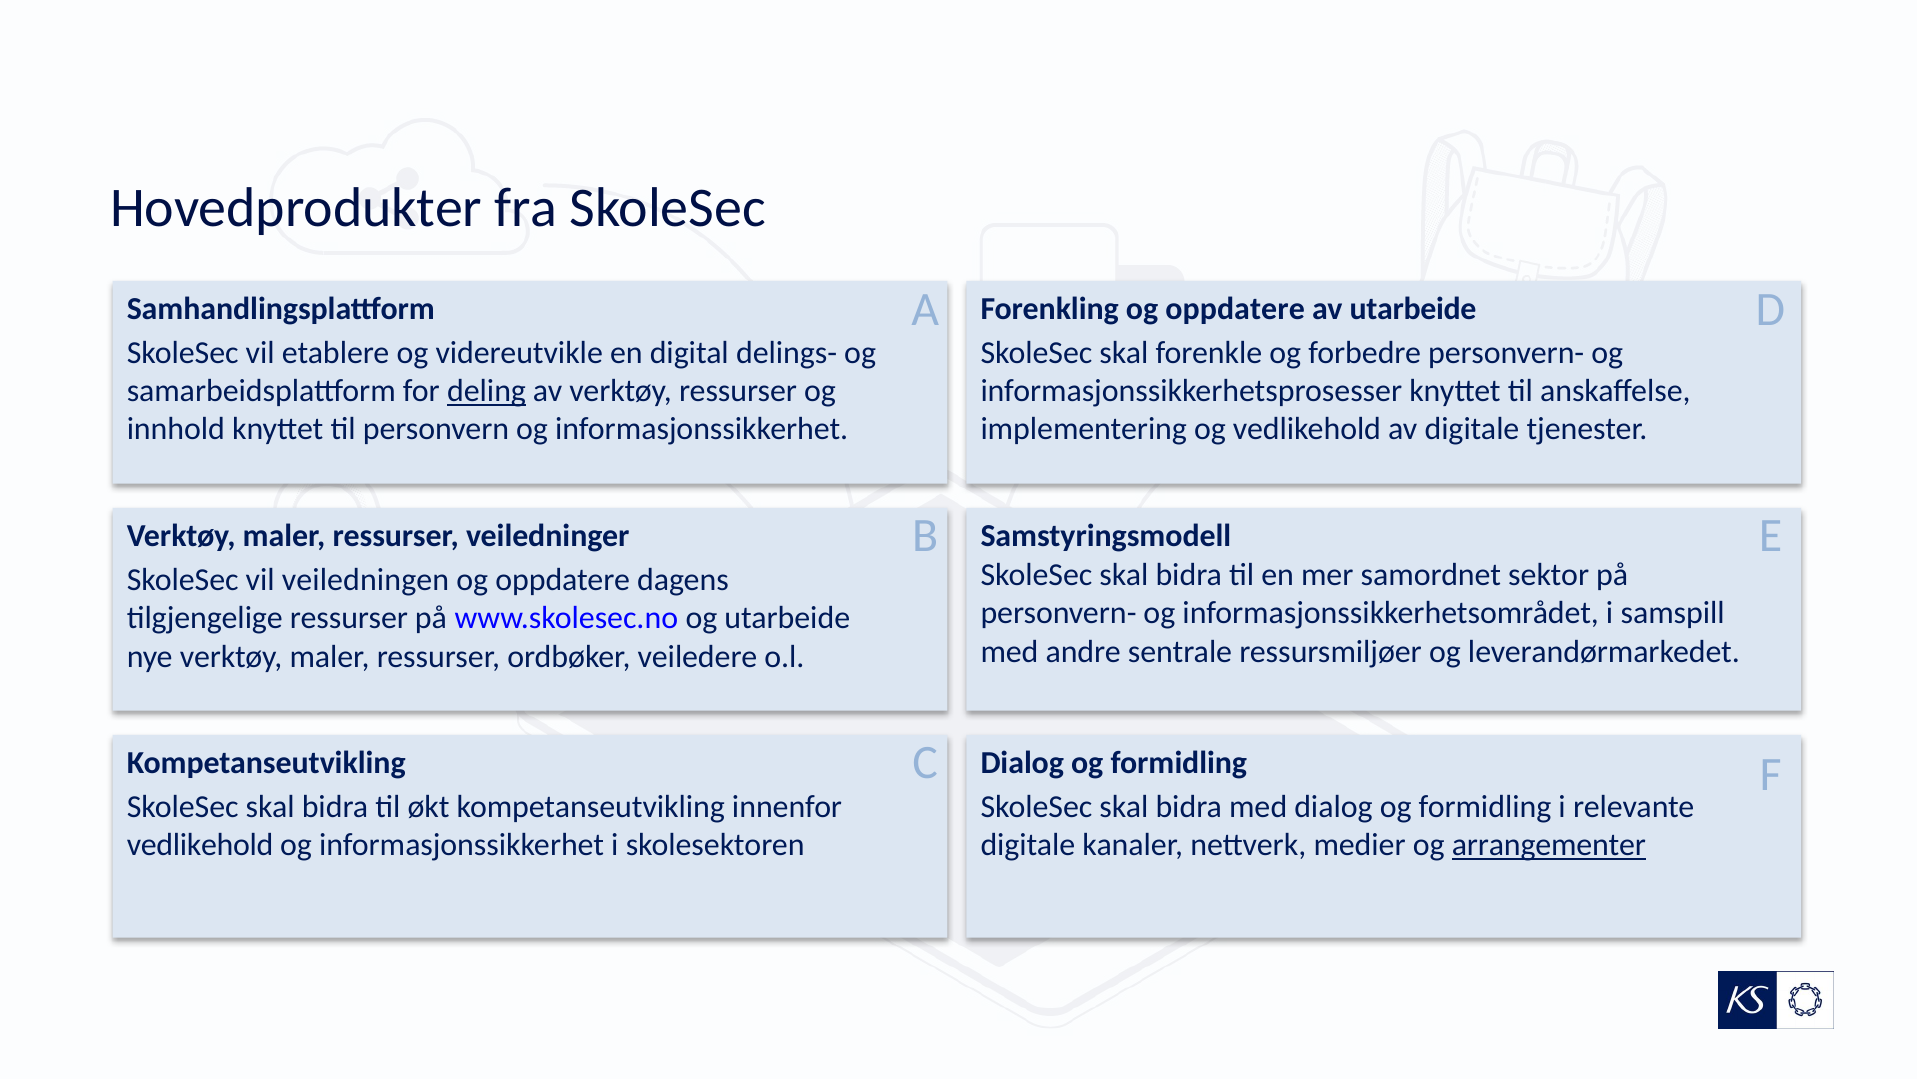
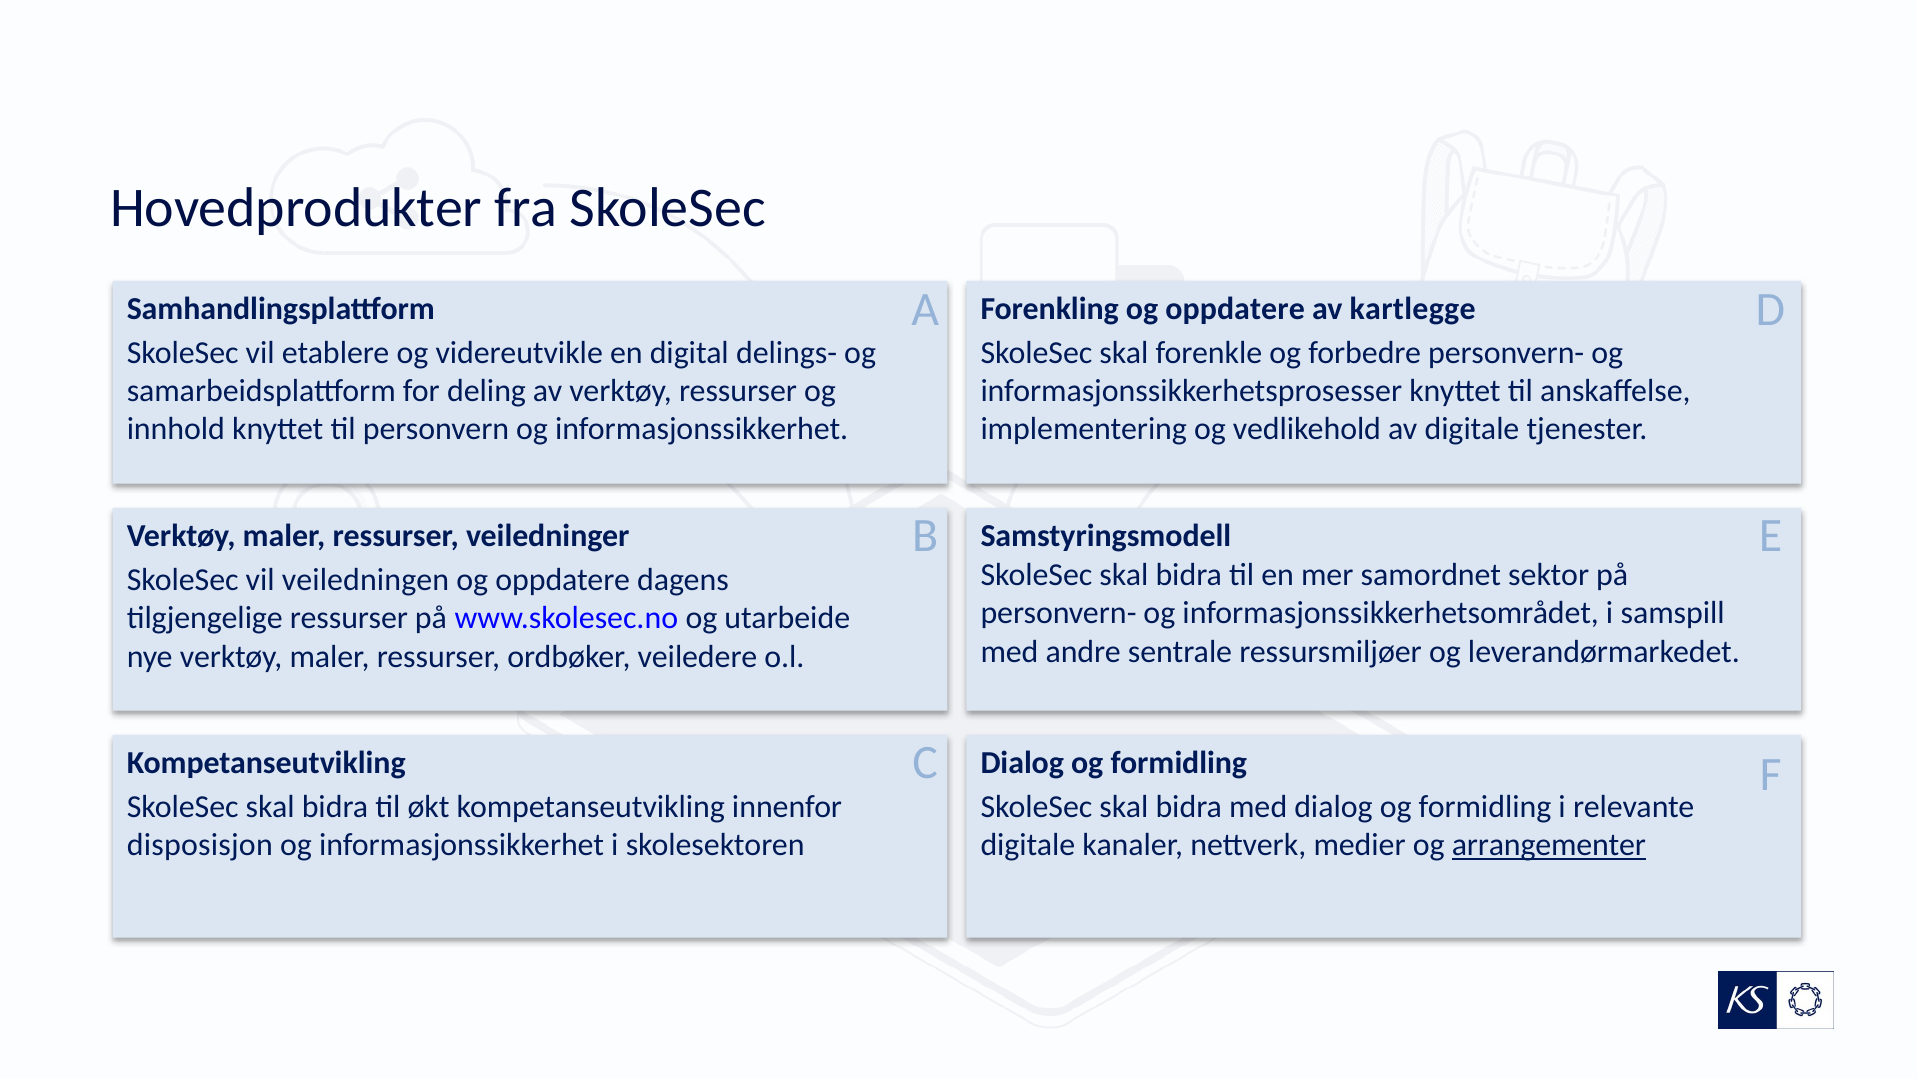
av utarbeide: utarbeide -> kartlegge (1413, 309)
deling underline: present -> none (487, 391)
vedlikehold: vedlikehold -> disposisjon (200, 844)
